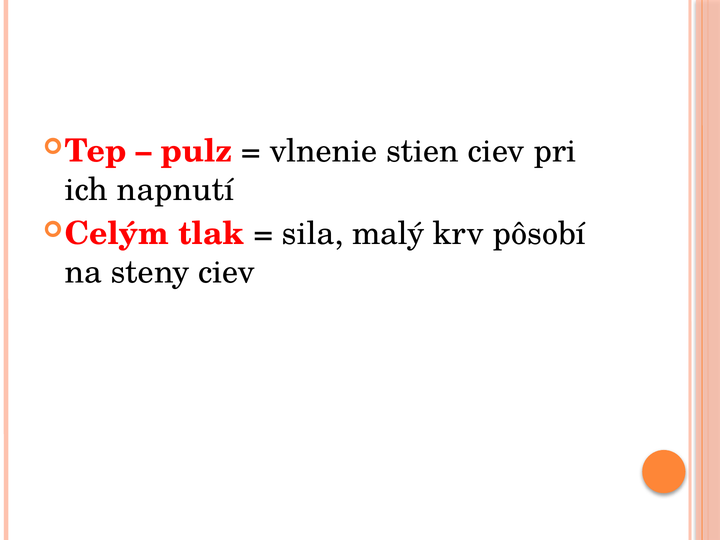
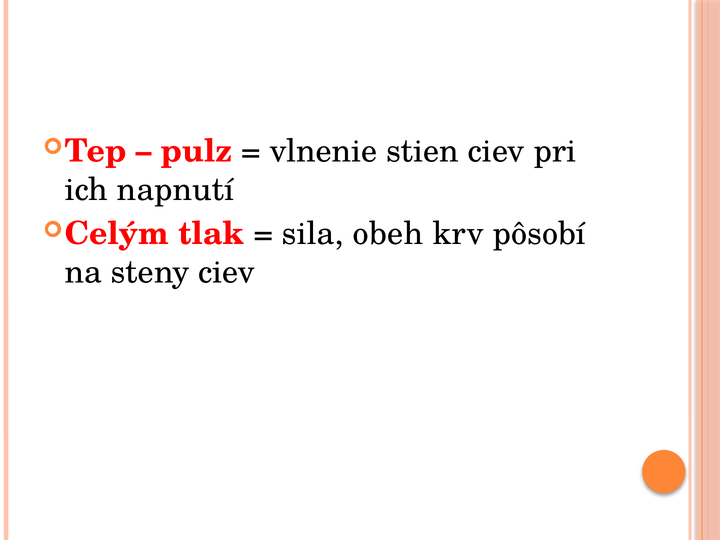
malý: malý -> obeh (388, 234)
